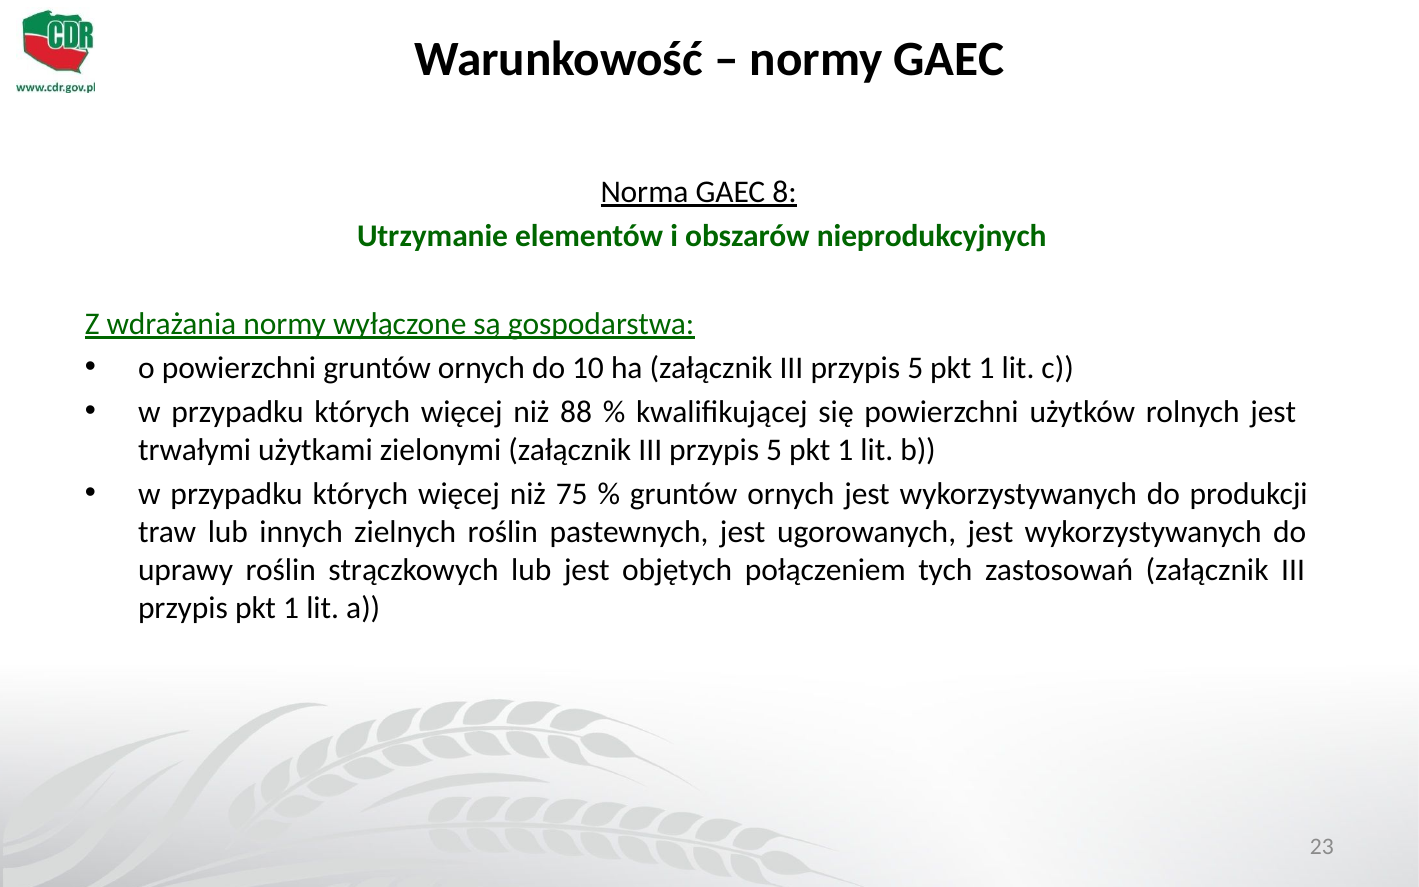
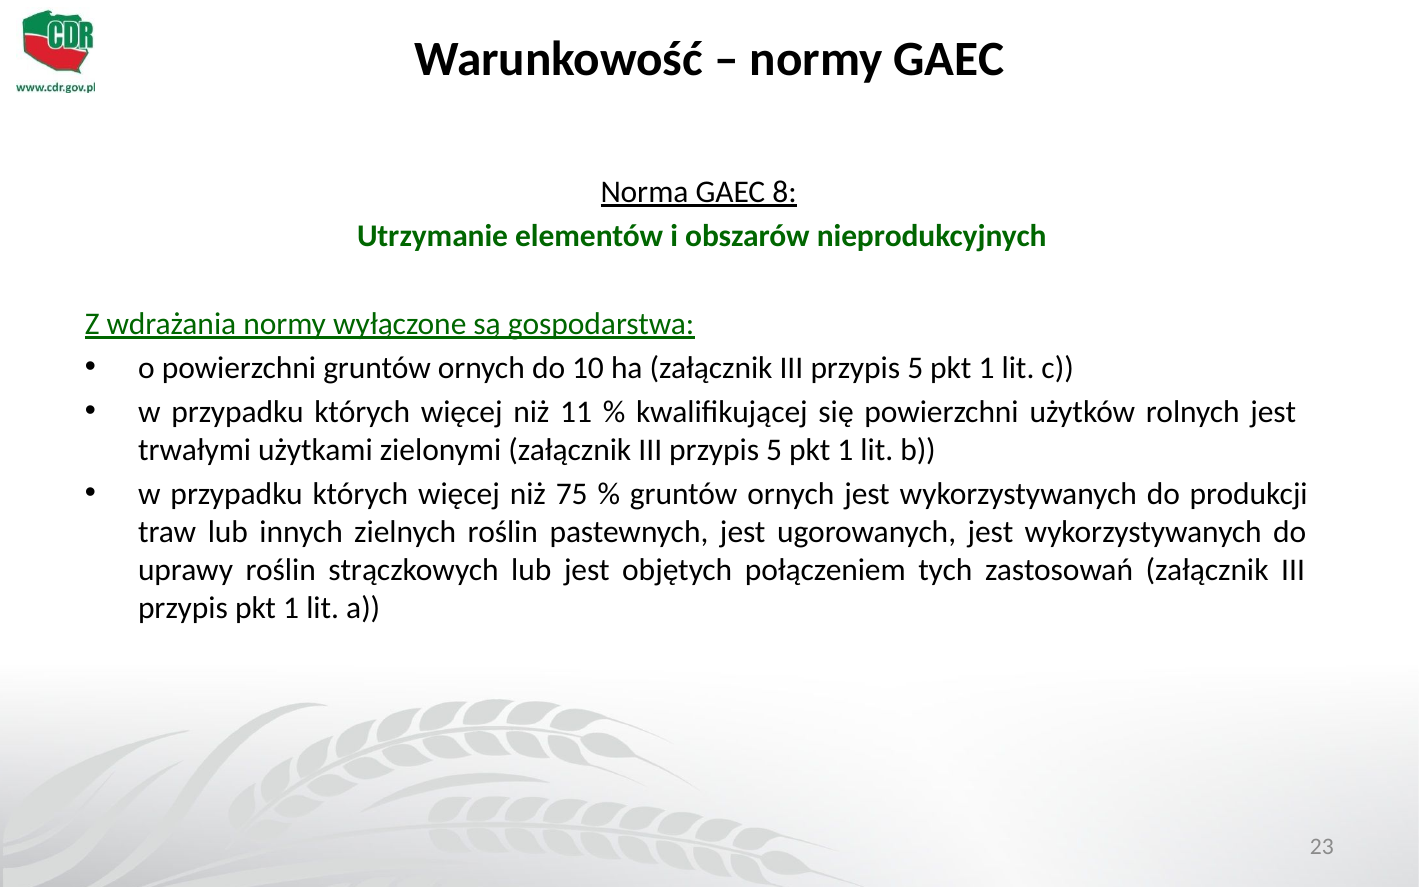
88: 88 -> 11 (576, 412)
